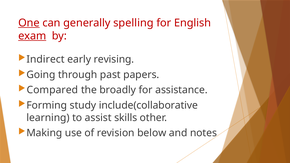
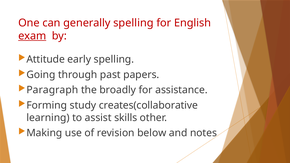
One underline: present -> none (29, 23)
Indirect: Indirect -> Attitude (46, 59)
early revising: revising -> spelling (114, 59)
Compared: Compared -> Paragraph (52, 90)
include(collaborative: include(collaborative -> creates(collaborative (148, 105)
